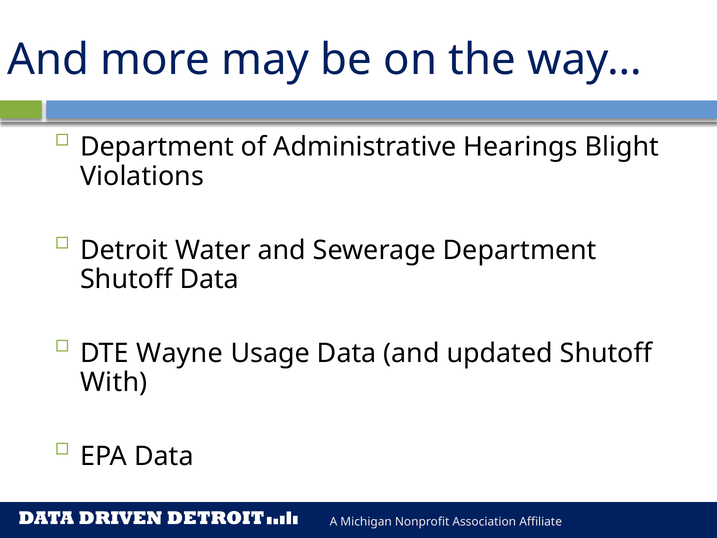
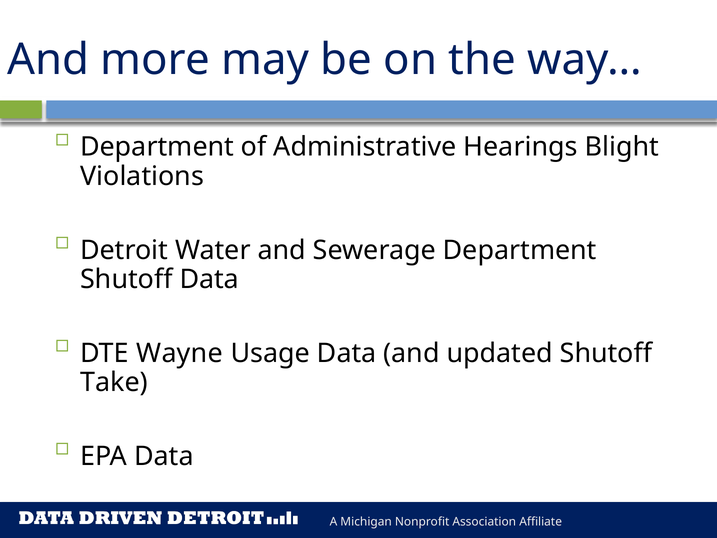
With: With -> Take (114, 382)
